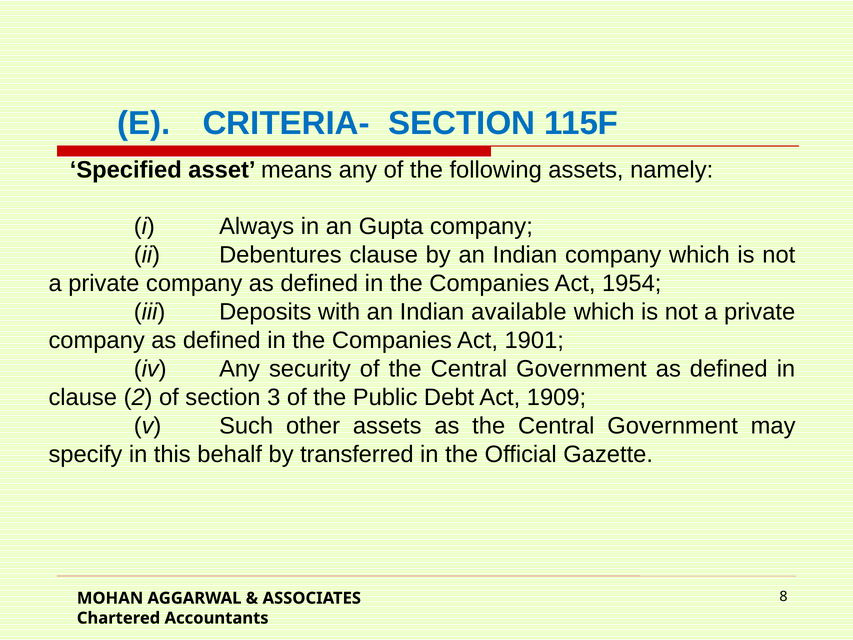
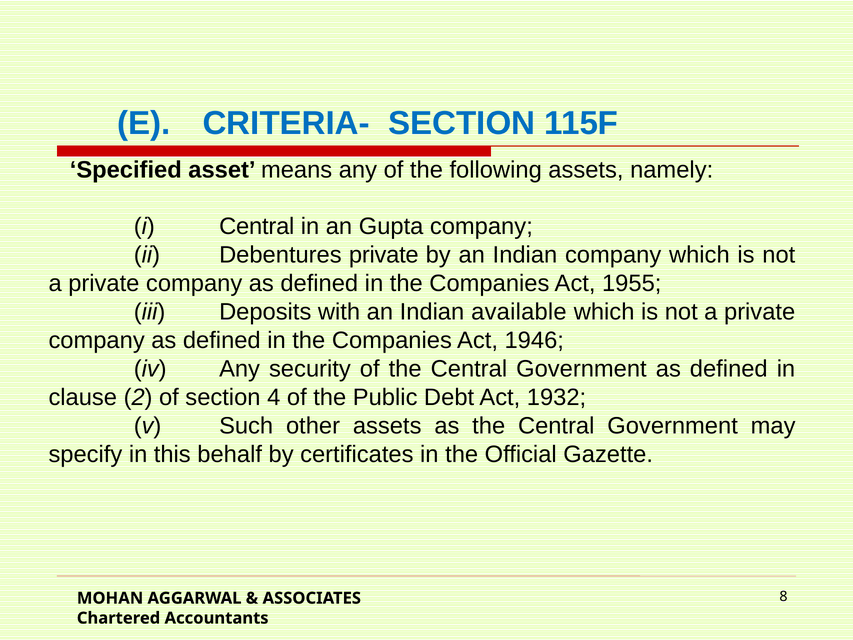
i Always: Always -> Central (257, 227)
Debentures clause: clause -> private (384, 255)
1954: 1954 -> 1955 (632, 283)
1901: 1901 -> 1946 (534, 340)
3: 3 -> 4 (274, 397)
1909: 1909 -> 1932 (557, 397)
transferred: transferred -> certificates (357, 454)
